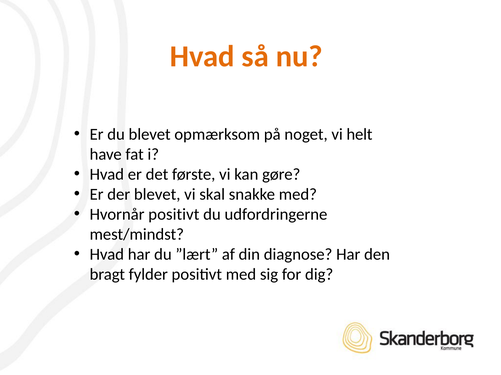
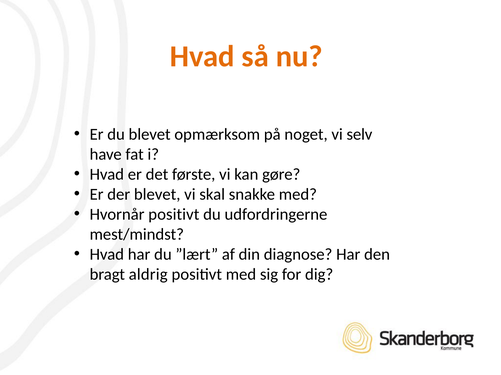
helt: helt -> selv (359, 134)
fylder: fylder -> aldrig (148, 275)
